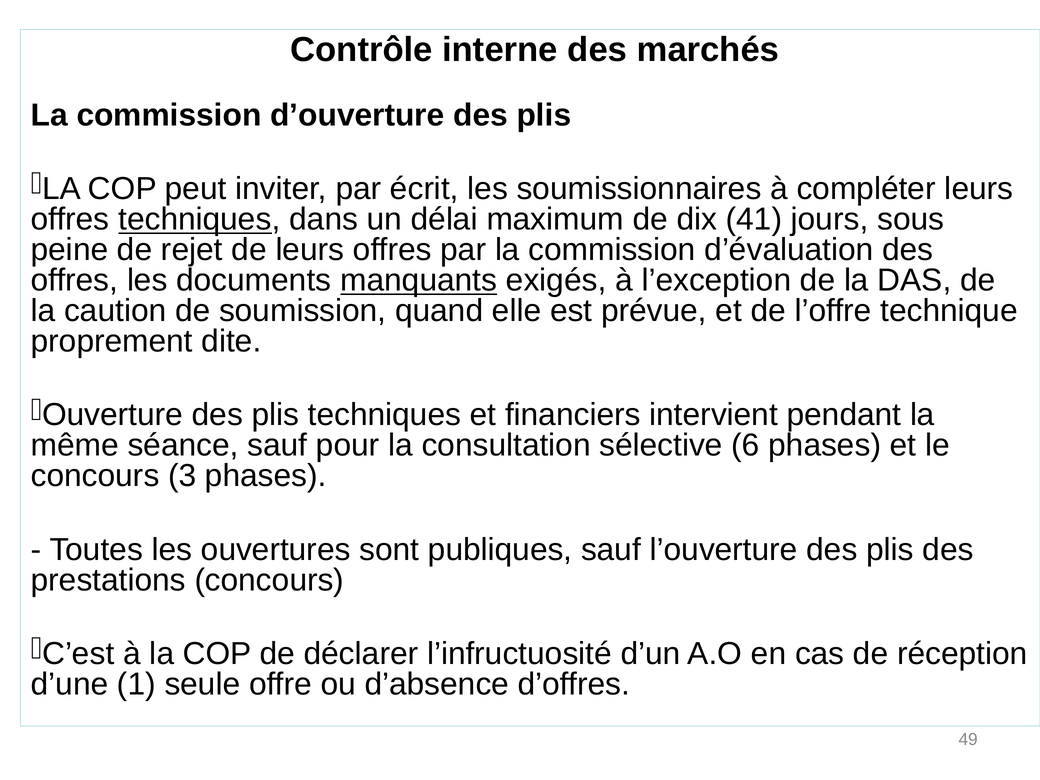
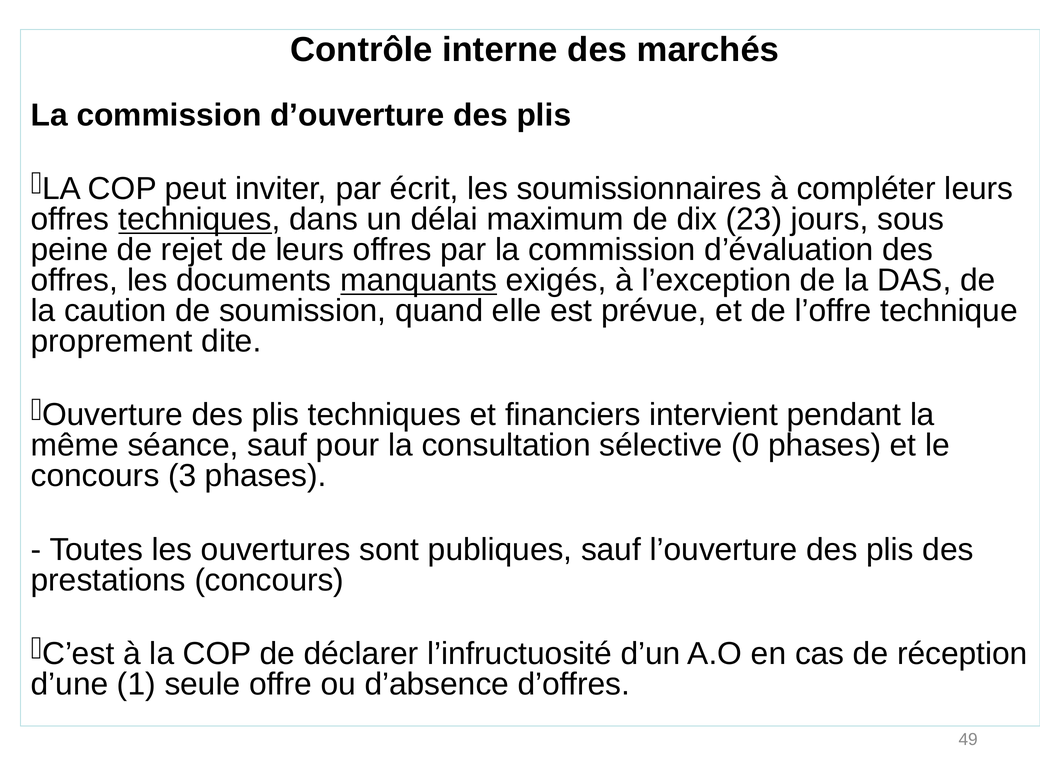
41: 41 -> 23 (754, 219)
6: 6 -> 0 (745, 445)
